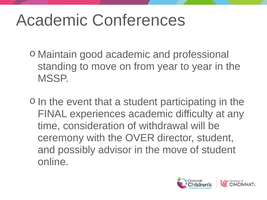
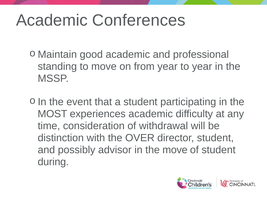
FINAL: FINAL -> MOST (52, 114)
ceremony: ceremony -> distinction (61, 138)
online: online -> during (53, 162)
